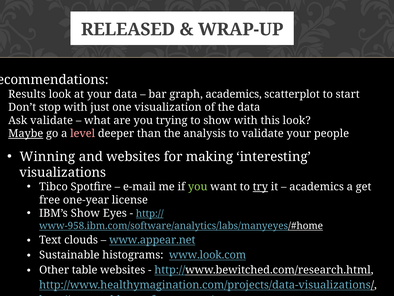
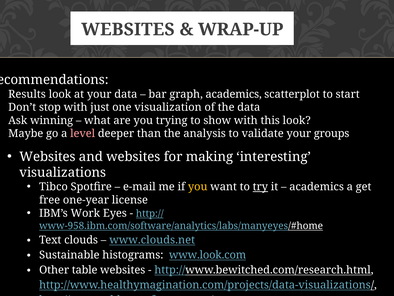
RELEASED: RELEASED -> WEBSITES (128, 29)
Ask validate: validate -> winning (52, 120)
Maybe underline: present -> none (26, 133)
people: people -> groups (332, 133)
Winning: Winning -> Websites (48, 156)
you colour: light green -> yellow (198, 187)
IBM’s Show: Show -> Work (85, 213)
www.appear.net: www.appear.net -> www.clouds.net (152, 240)
